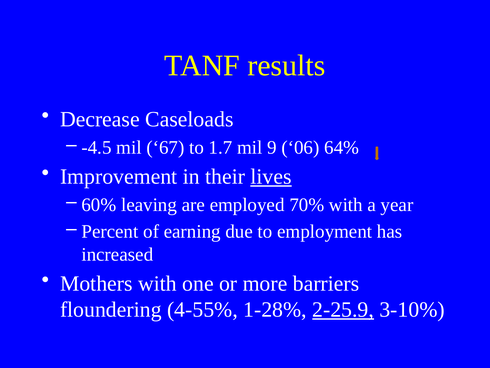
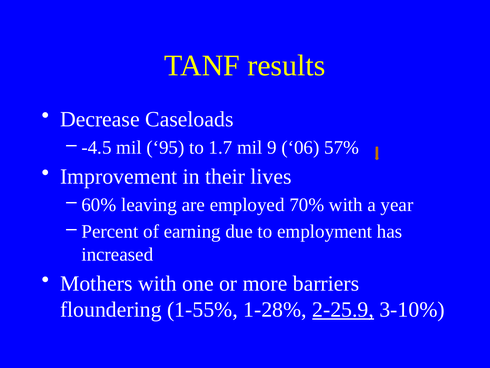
67: 67 -> 95 (165, 147)
64%: 64% -> 57% (342, 147)
lives underline: present -> none (271, 176)
4-55%: 4-55% -> 1-55% (202, 309)
